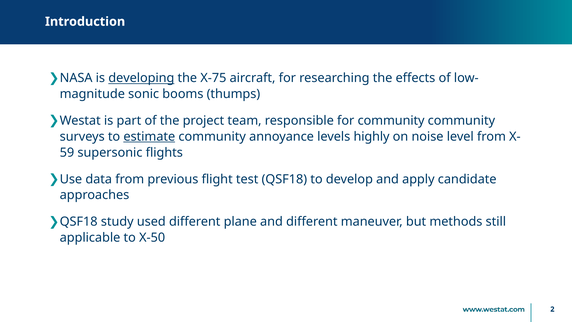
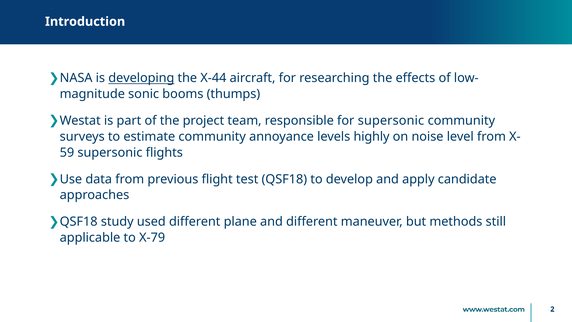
X-75: X-75 -> X-44 (213, 78)
for community: community -> supersonic (391, 121)
estimate underline: present -> none (149, 136)
X-50: X-50 -> X-79 (152, 237)
